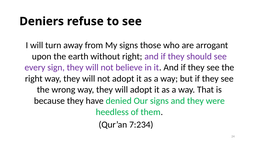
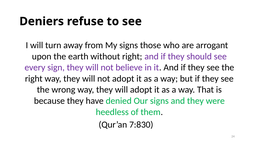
7:234: 7:234 -> 7:830 (141, 125)
